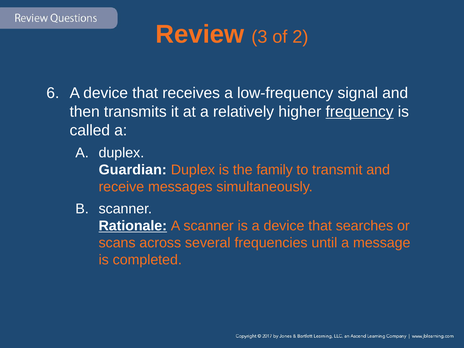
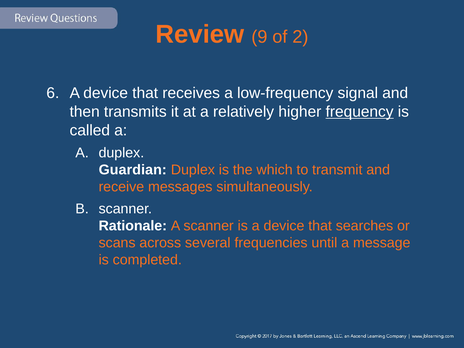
3: 3 -> 9 (259, 37)
family: family -> which (275, 170)
Rationale underline: present -> none (133, 226)
